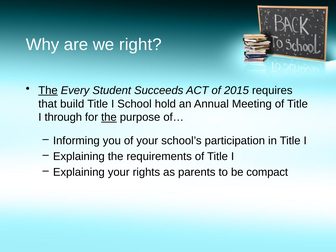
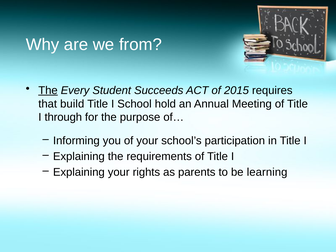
right: right -> from (140, 45)
the underline: present -> none (109, 117)
compact: compact -> learning (267, 172)
